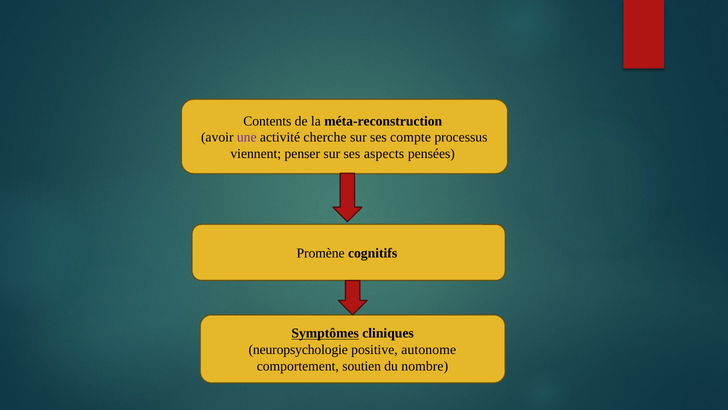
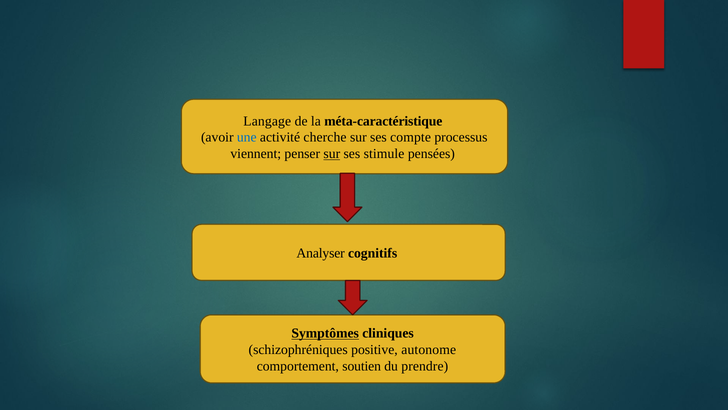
Contents: Contents -> Langage (267, 121)
méta-reconstruction: méta-reconstruction -> méta-caractéristique (383, 121)
une colour: purple -> blue (247, 137)
sur underline: none -> present (332, 154)
aspects: aspects -> stimule (384, 154)
Promène: Promène -> Analyser (321, 253)
neuropsychologie: neuropsychologie -> schizophréniques (298, 349)
nombre: nombre -> prendre (425, 366)
